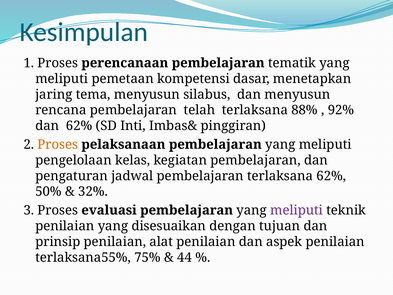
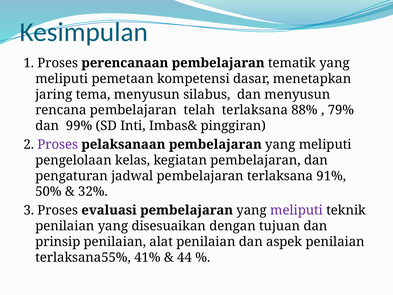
92%: 92% -> 79% (341, 110)
dan 62%: 62% -> 99% (79, 126)
Proses colour: orange -> purple (58, 144)
terlaksana 62%: 62% -> 91% (331, 176)
75%: 75% -> 41% (148, 257)
